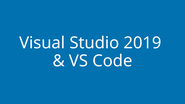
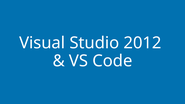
2019: 2019 -> 2012 (143, 43)
